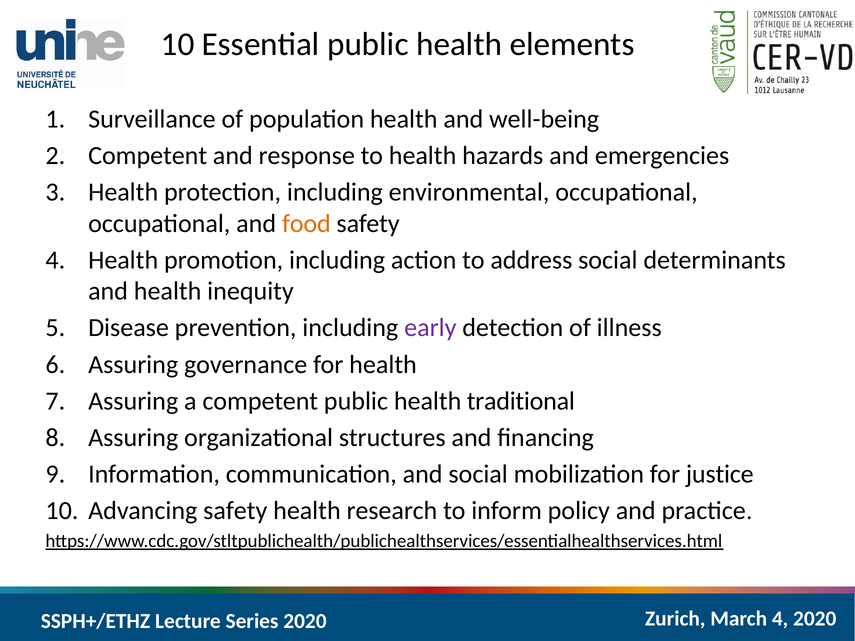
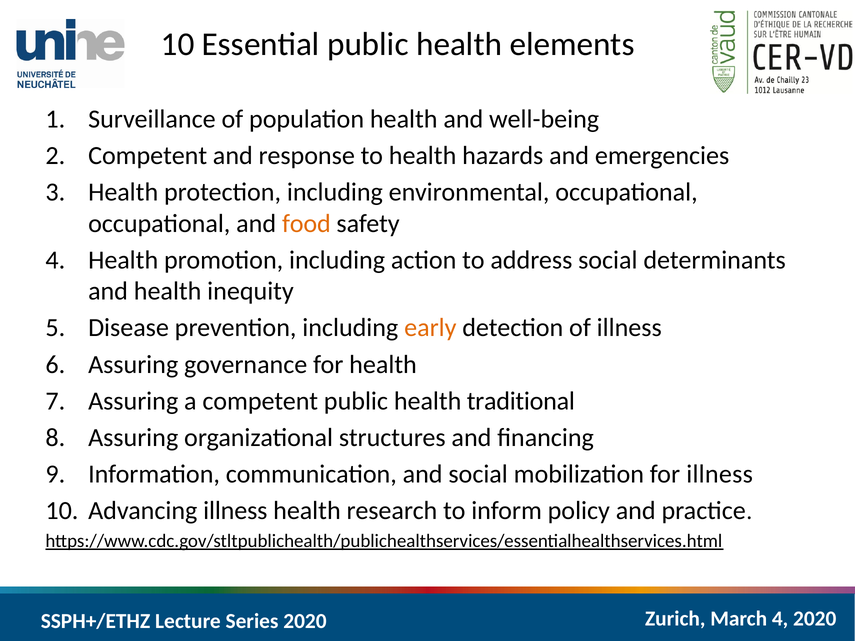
early colour: purple -> orange (430, 328)
for justice: justice -> illness (720, 474)
Advancing safety: safety -> illness (235, 511)
